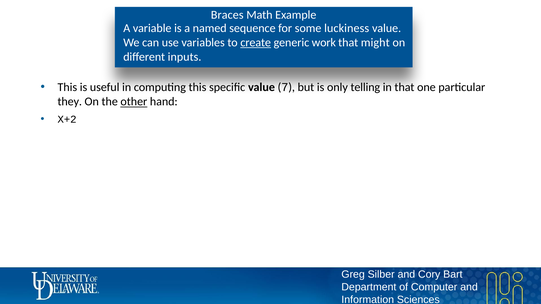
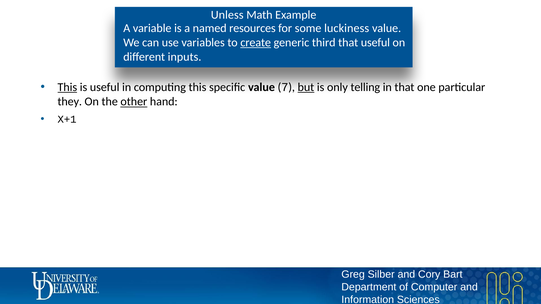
Braces: Braces -> Unless (227, 15)
sequence: sequence -> resources (252, 28)
work: work -> third (324, 42)
that might: might -> useful (375, 42)
This underline: none -> present (67, 87)
but underline: none -> present (306, 87)
X+2: X+2 -> X+1 (67, 119)
